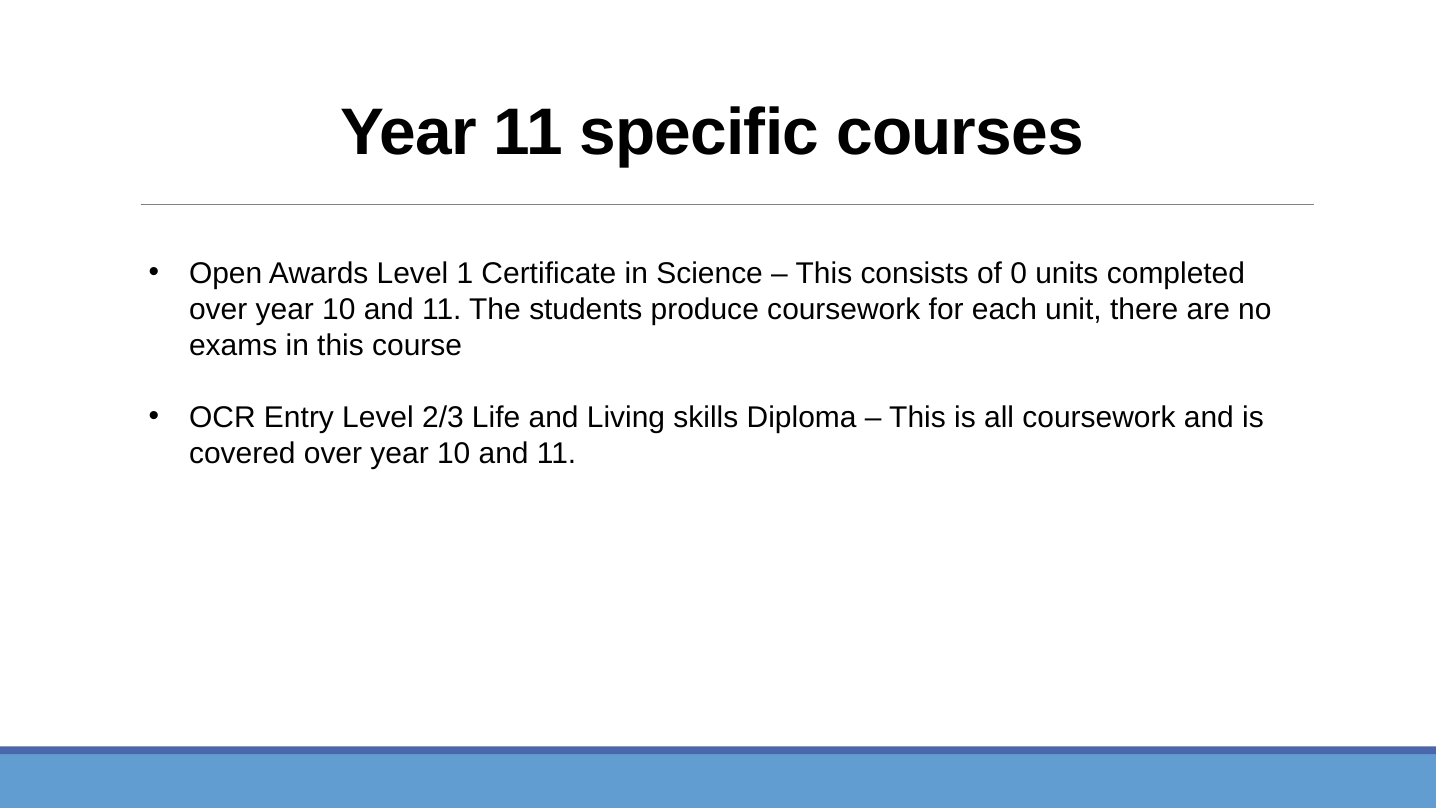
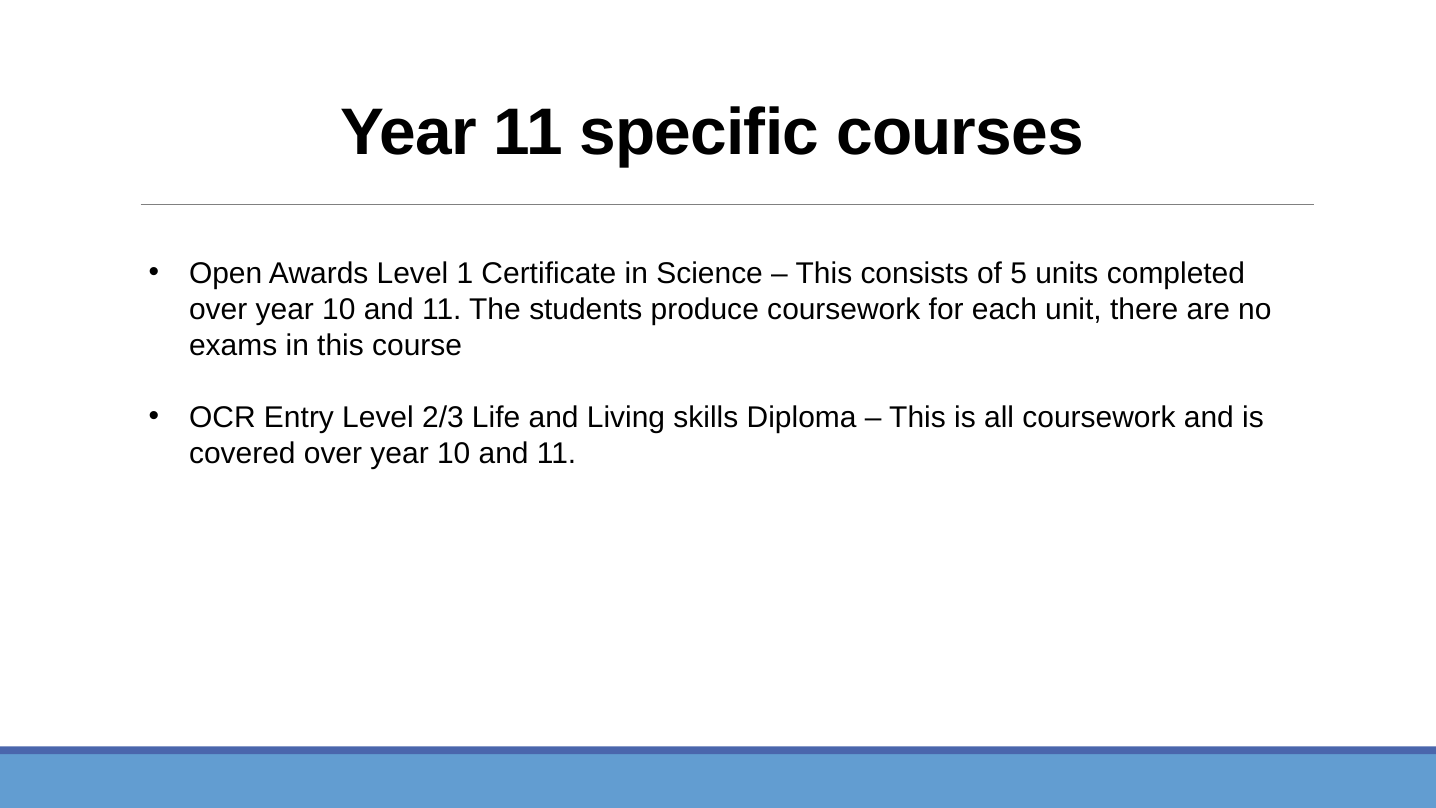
0: 0 -> 5 (1019, 274)
